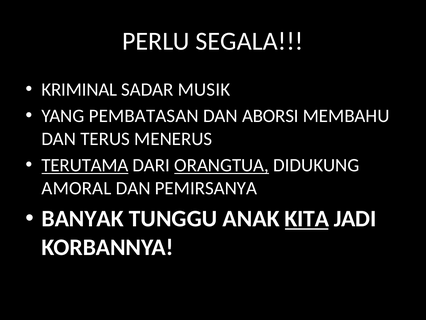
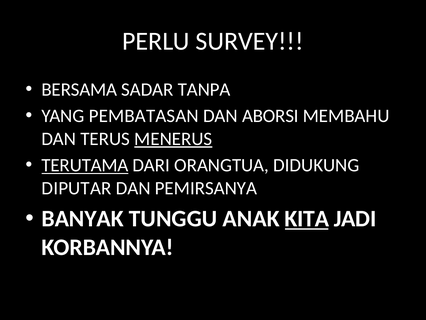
SEGALA: SEGALA -> SURVEY (249, 41)
KRIMINAL: KRIMINAL -> BERSAMA (79, 89)
MUSIK: MUSIK -> TANPA (204, 89)
MENERUS underline: none -> present (173, 139)
ORANGTUA underline: present -> none (222, 165)
AMORAL: AMORAL -> DIPUTAR (77, 188)
